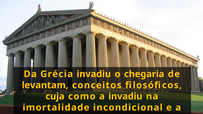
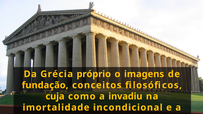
Grécia invadiu: invadiu -> próprio (94, 74)
chegaria: chegaria -> imagens (144, 74)
levantam: levantam -> fundação (45, 85)
